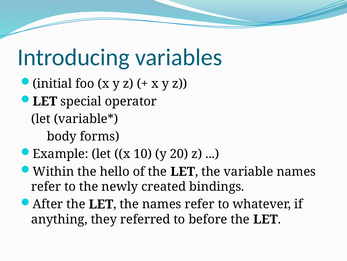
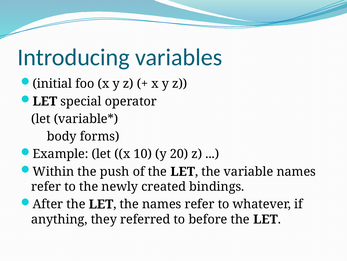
hello: hello -> push (115, 171)
